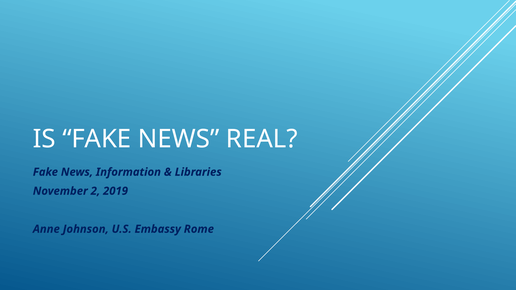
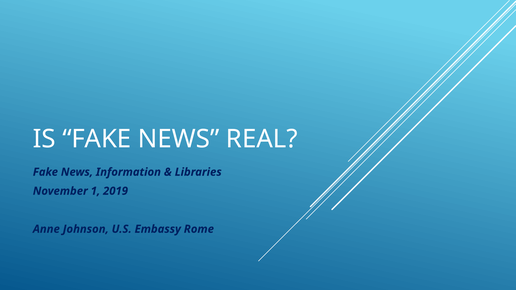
2: 2 -> 1 (95, 191)
